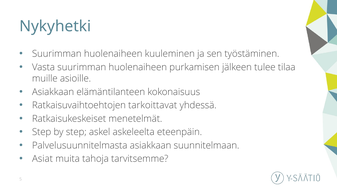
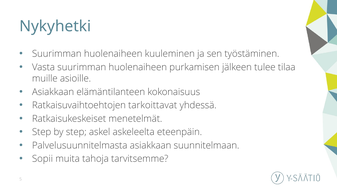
Asiat: Asiat -> Sopii (42, 158)
